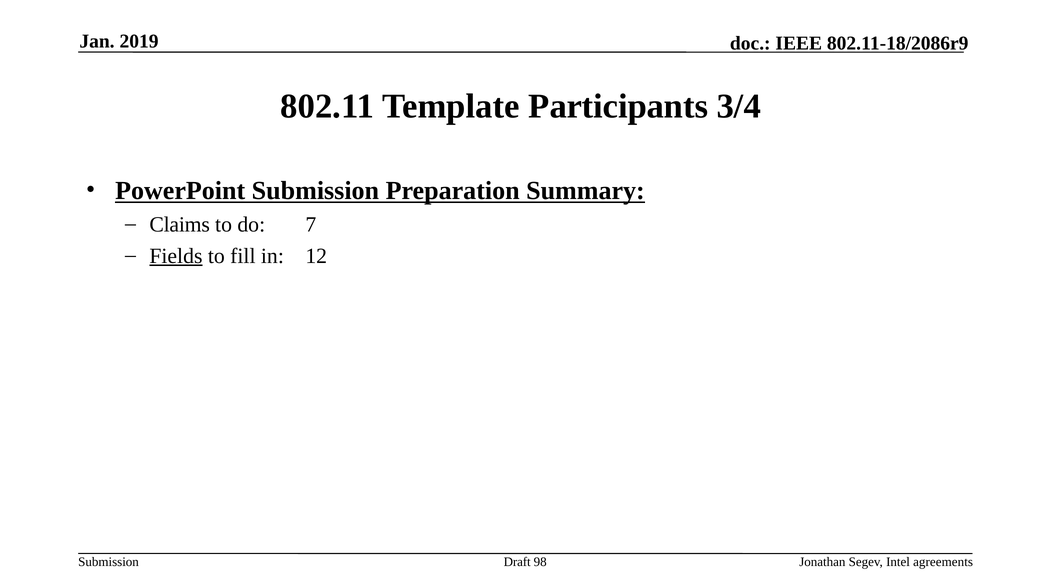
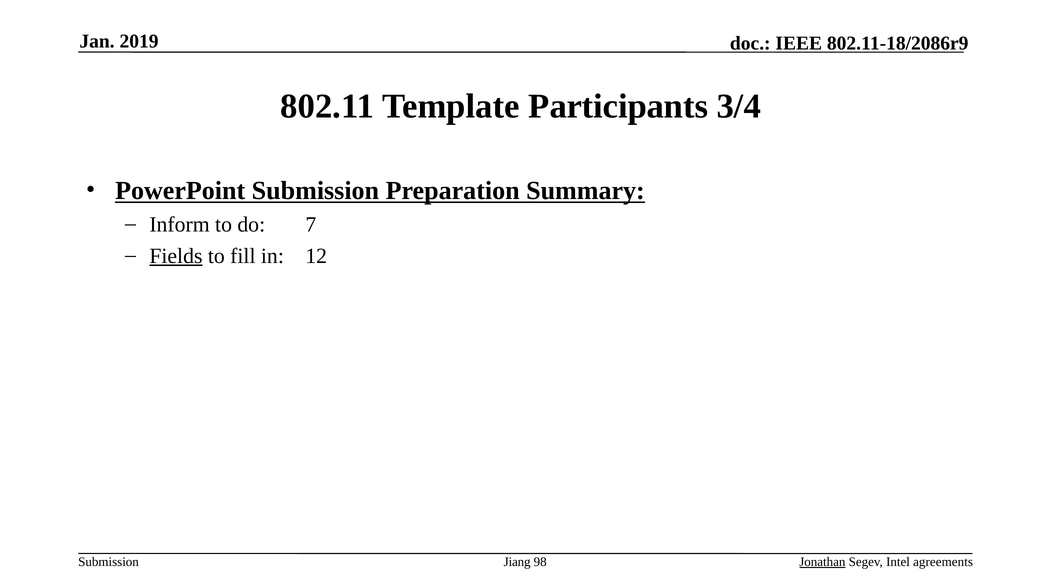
Claims: Claims -> Inform (180, 224)
Draft: Draft -> Jiang (517, 562)
Jonathan underline: none -> present (822, 562)
